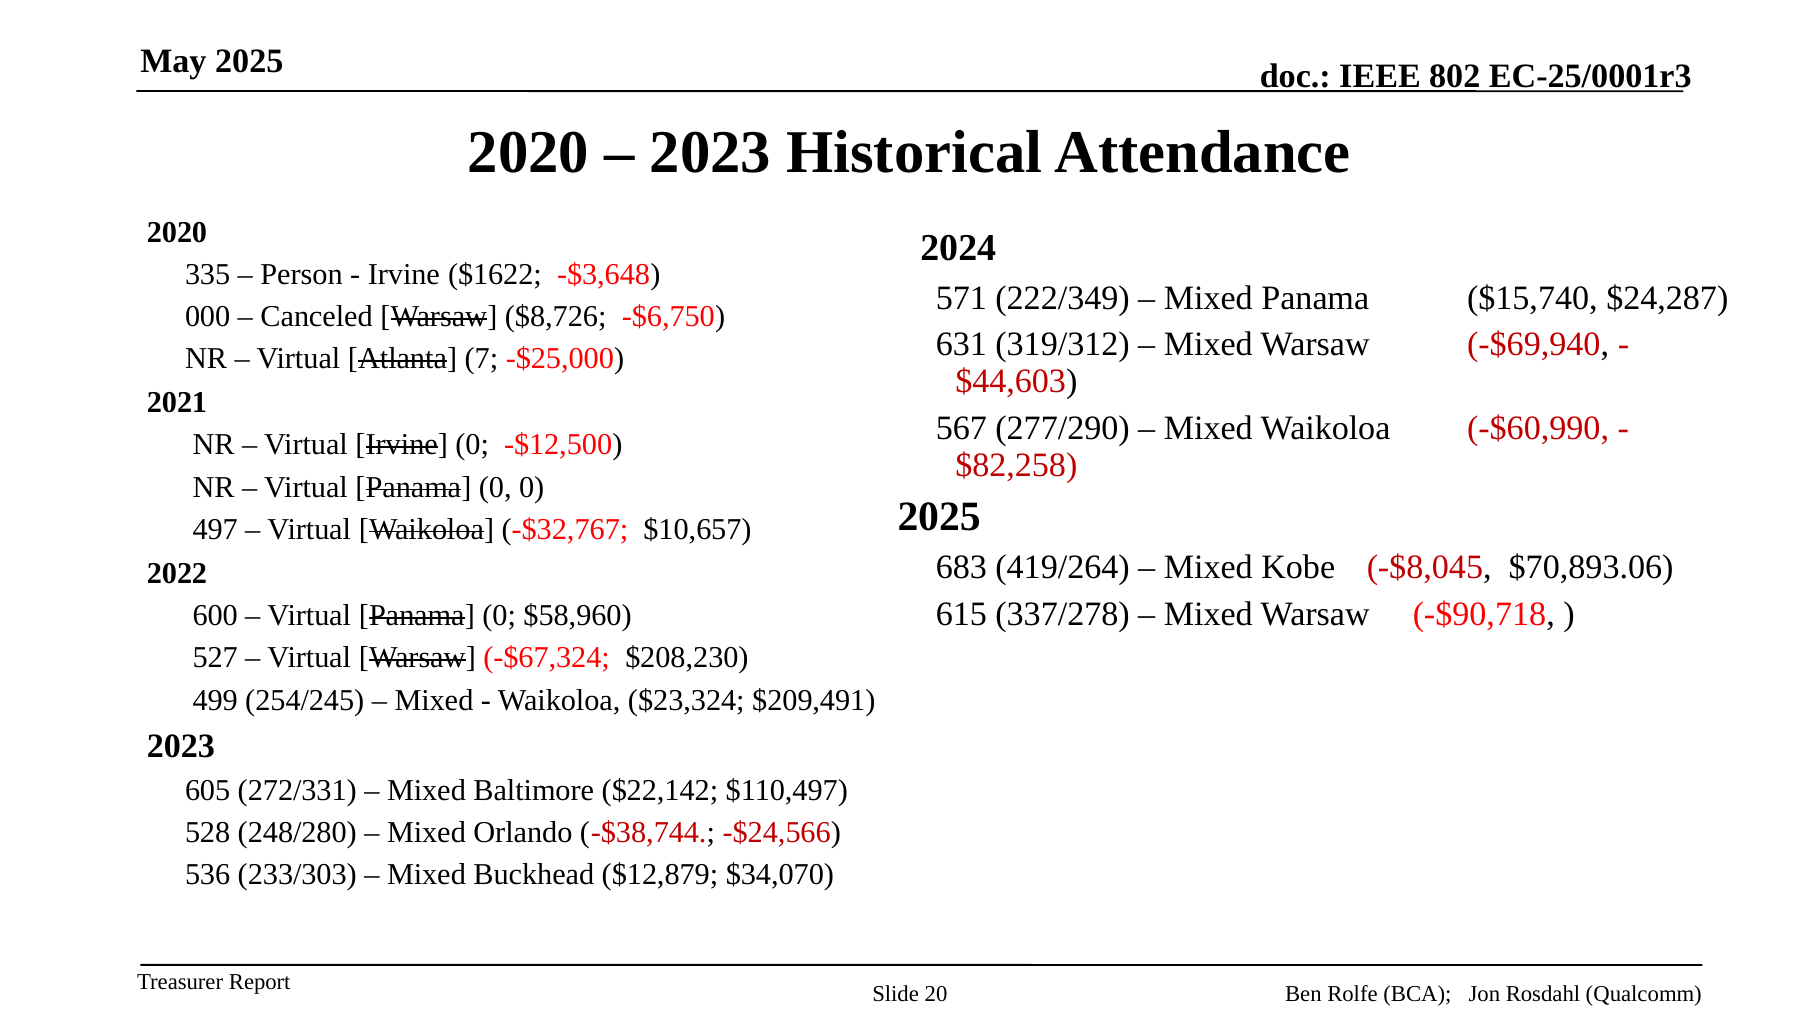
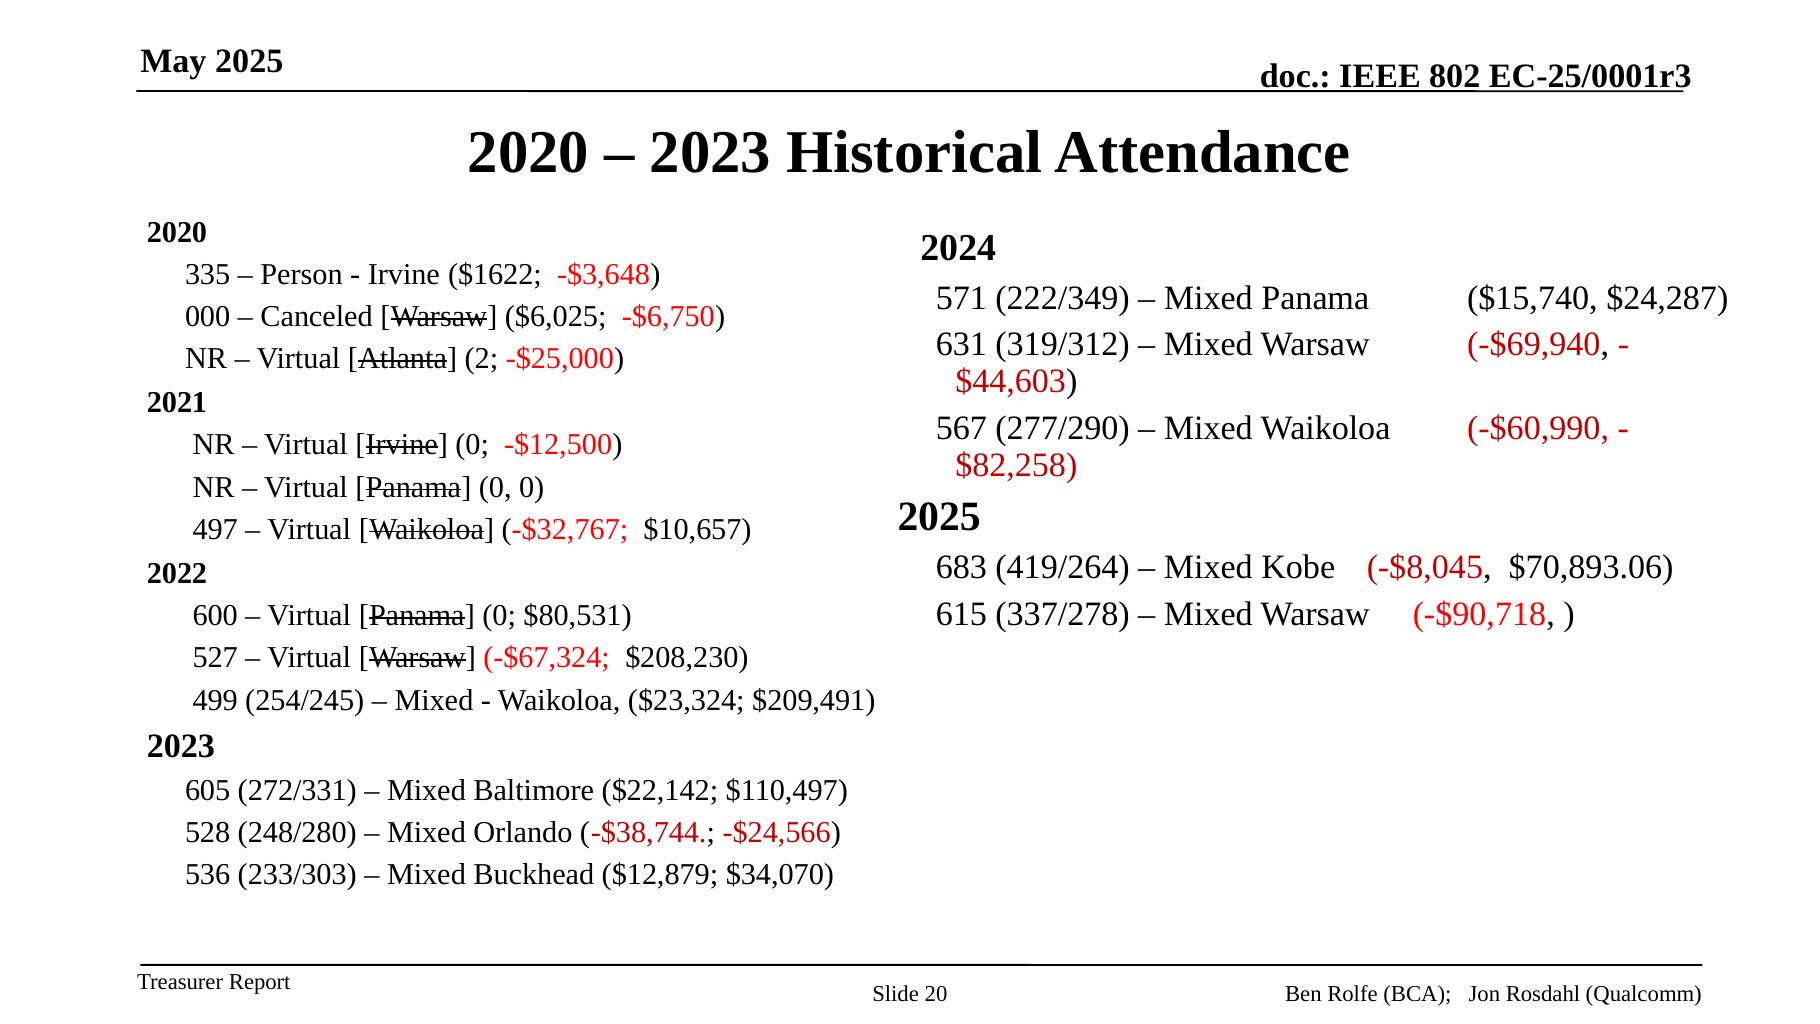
$8,726: $8,726 -> $6,025 (556, 316)
7: 7 -> 2 (481, 359)
$58,960: $58,960 -> $80,531 (578, 616)
